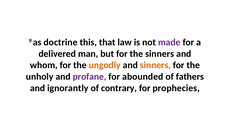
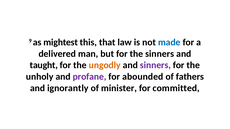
doctrine: doctrine -> mightest (61, 42)
made colour: purple -> blue (169, 42)
whom: whom -> taught (44, 65)
sinners colour: orange -> purple (155, 65)
contrary: contrary -> minister (119, 88)
prophecies: prophecies -> committed (176, 88)
